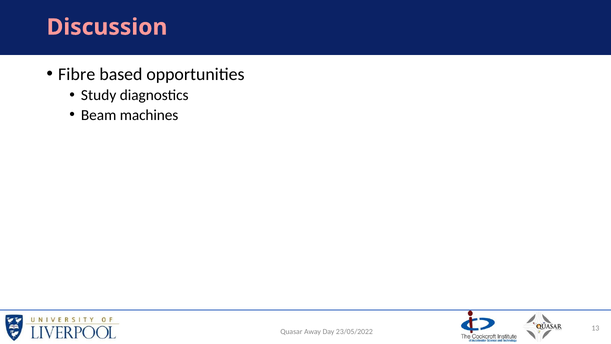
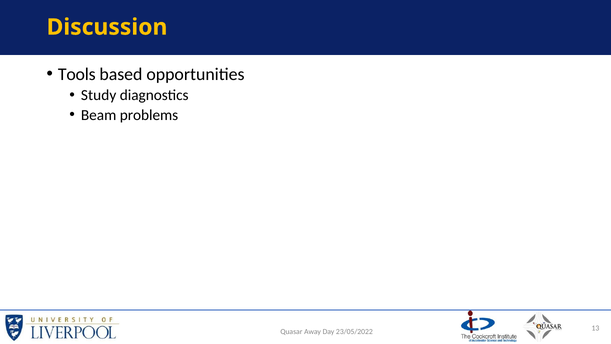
Discussion colour: pink -> yellow (107, 27)
Fibre: Fibre -> Tools (77, 74)
machines: machines -> problems (149, 115)
